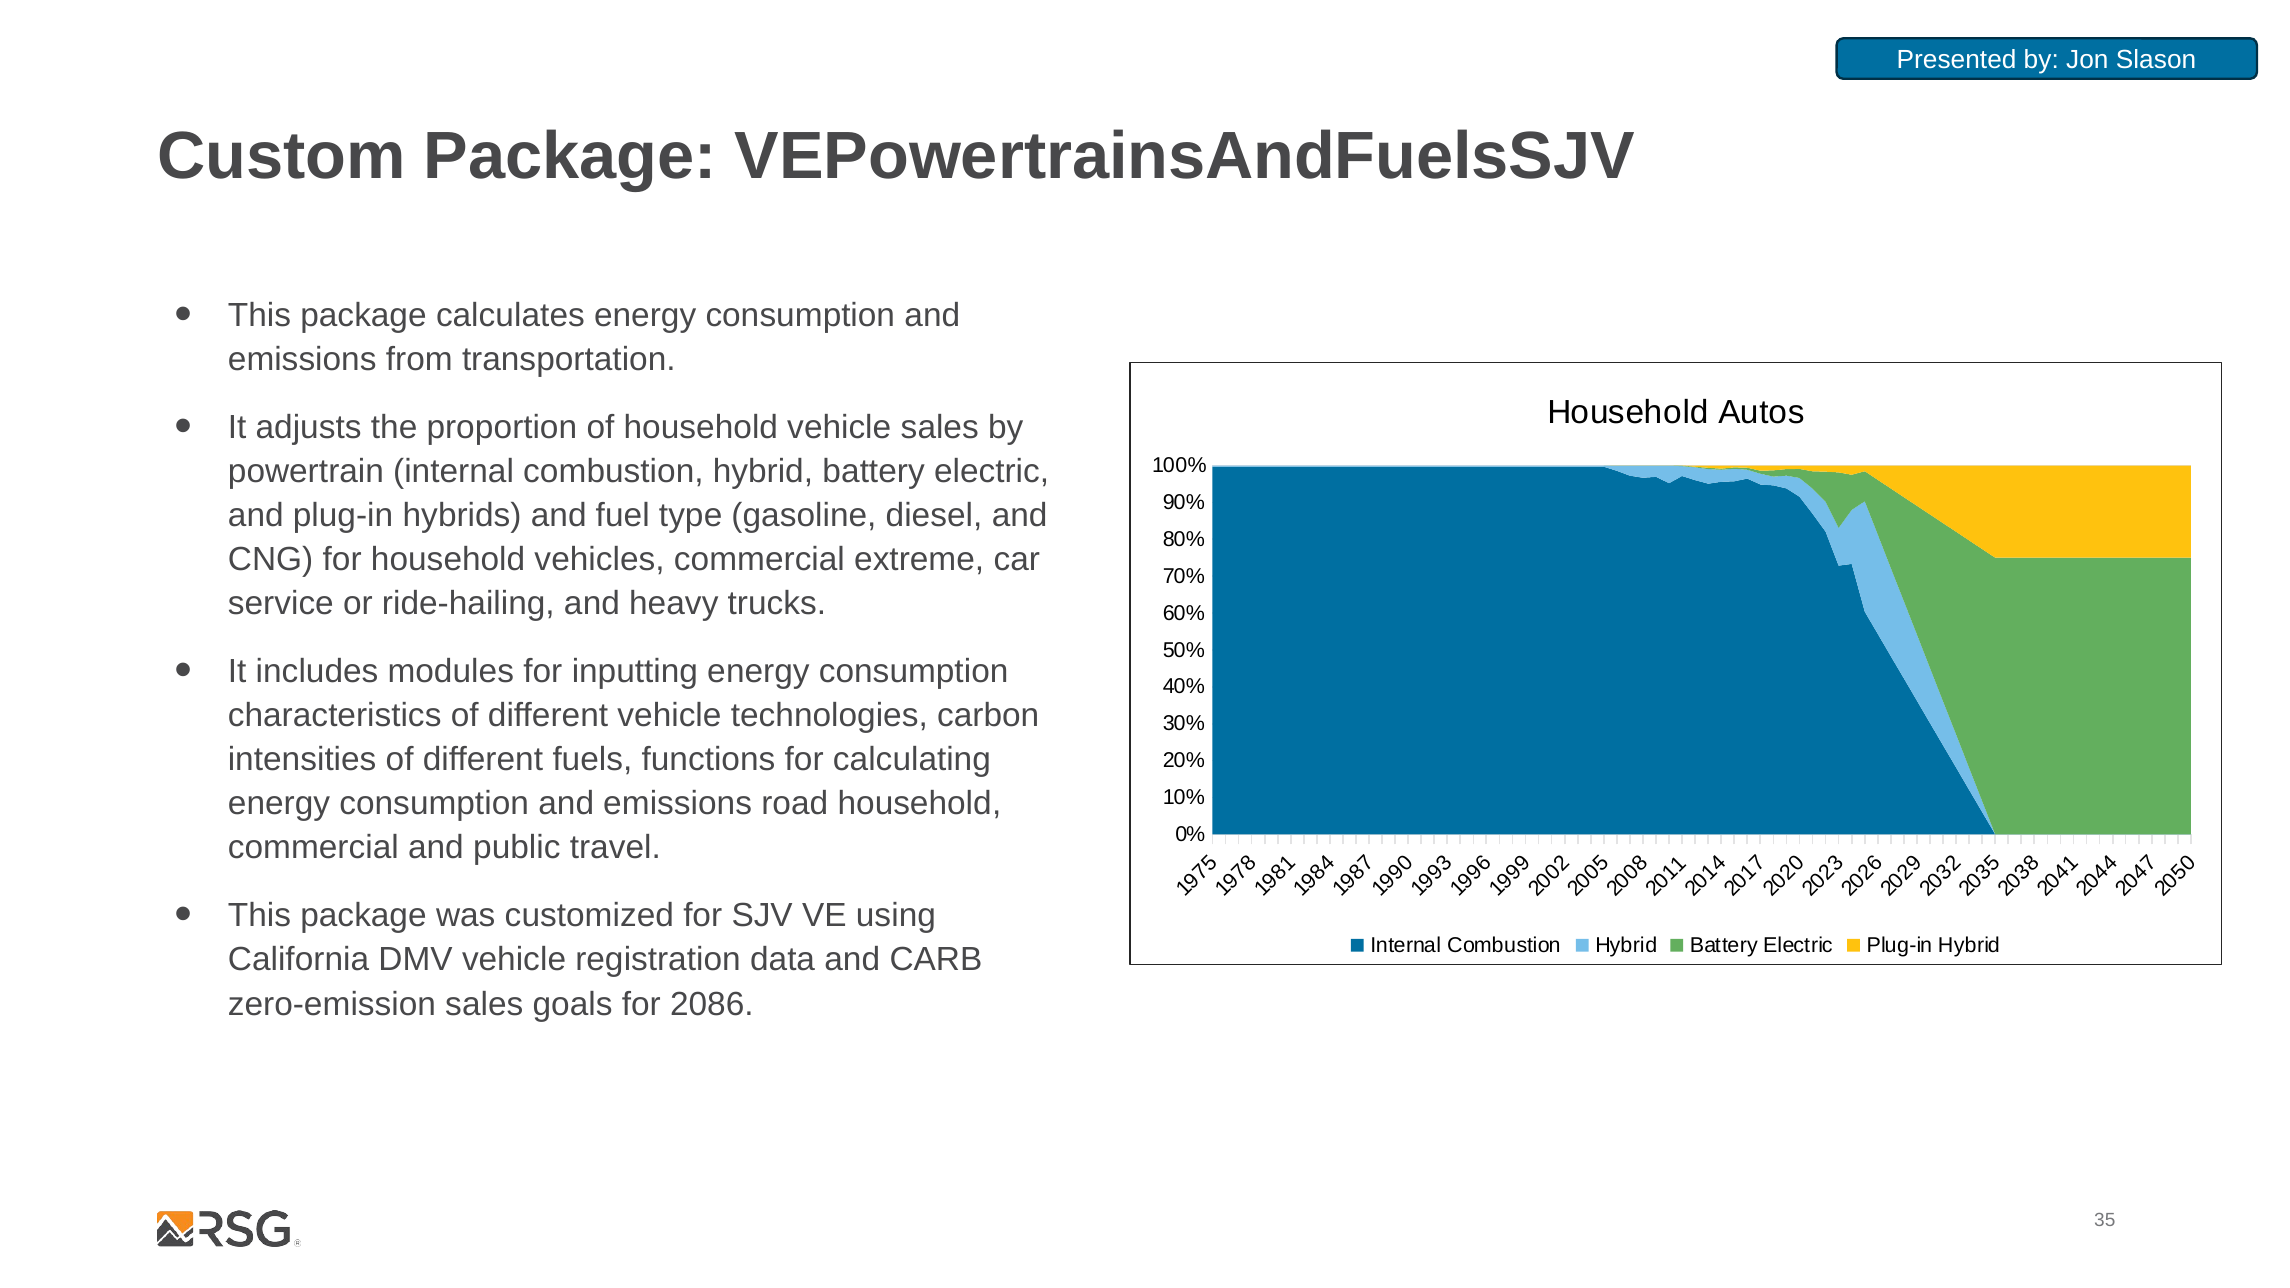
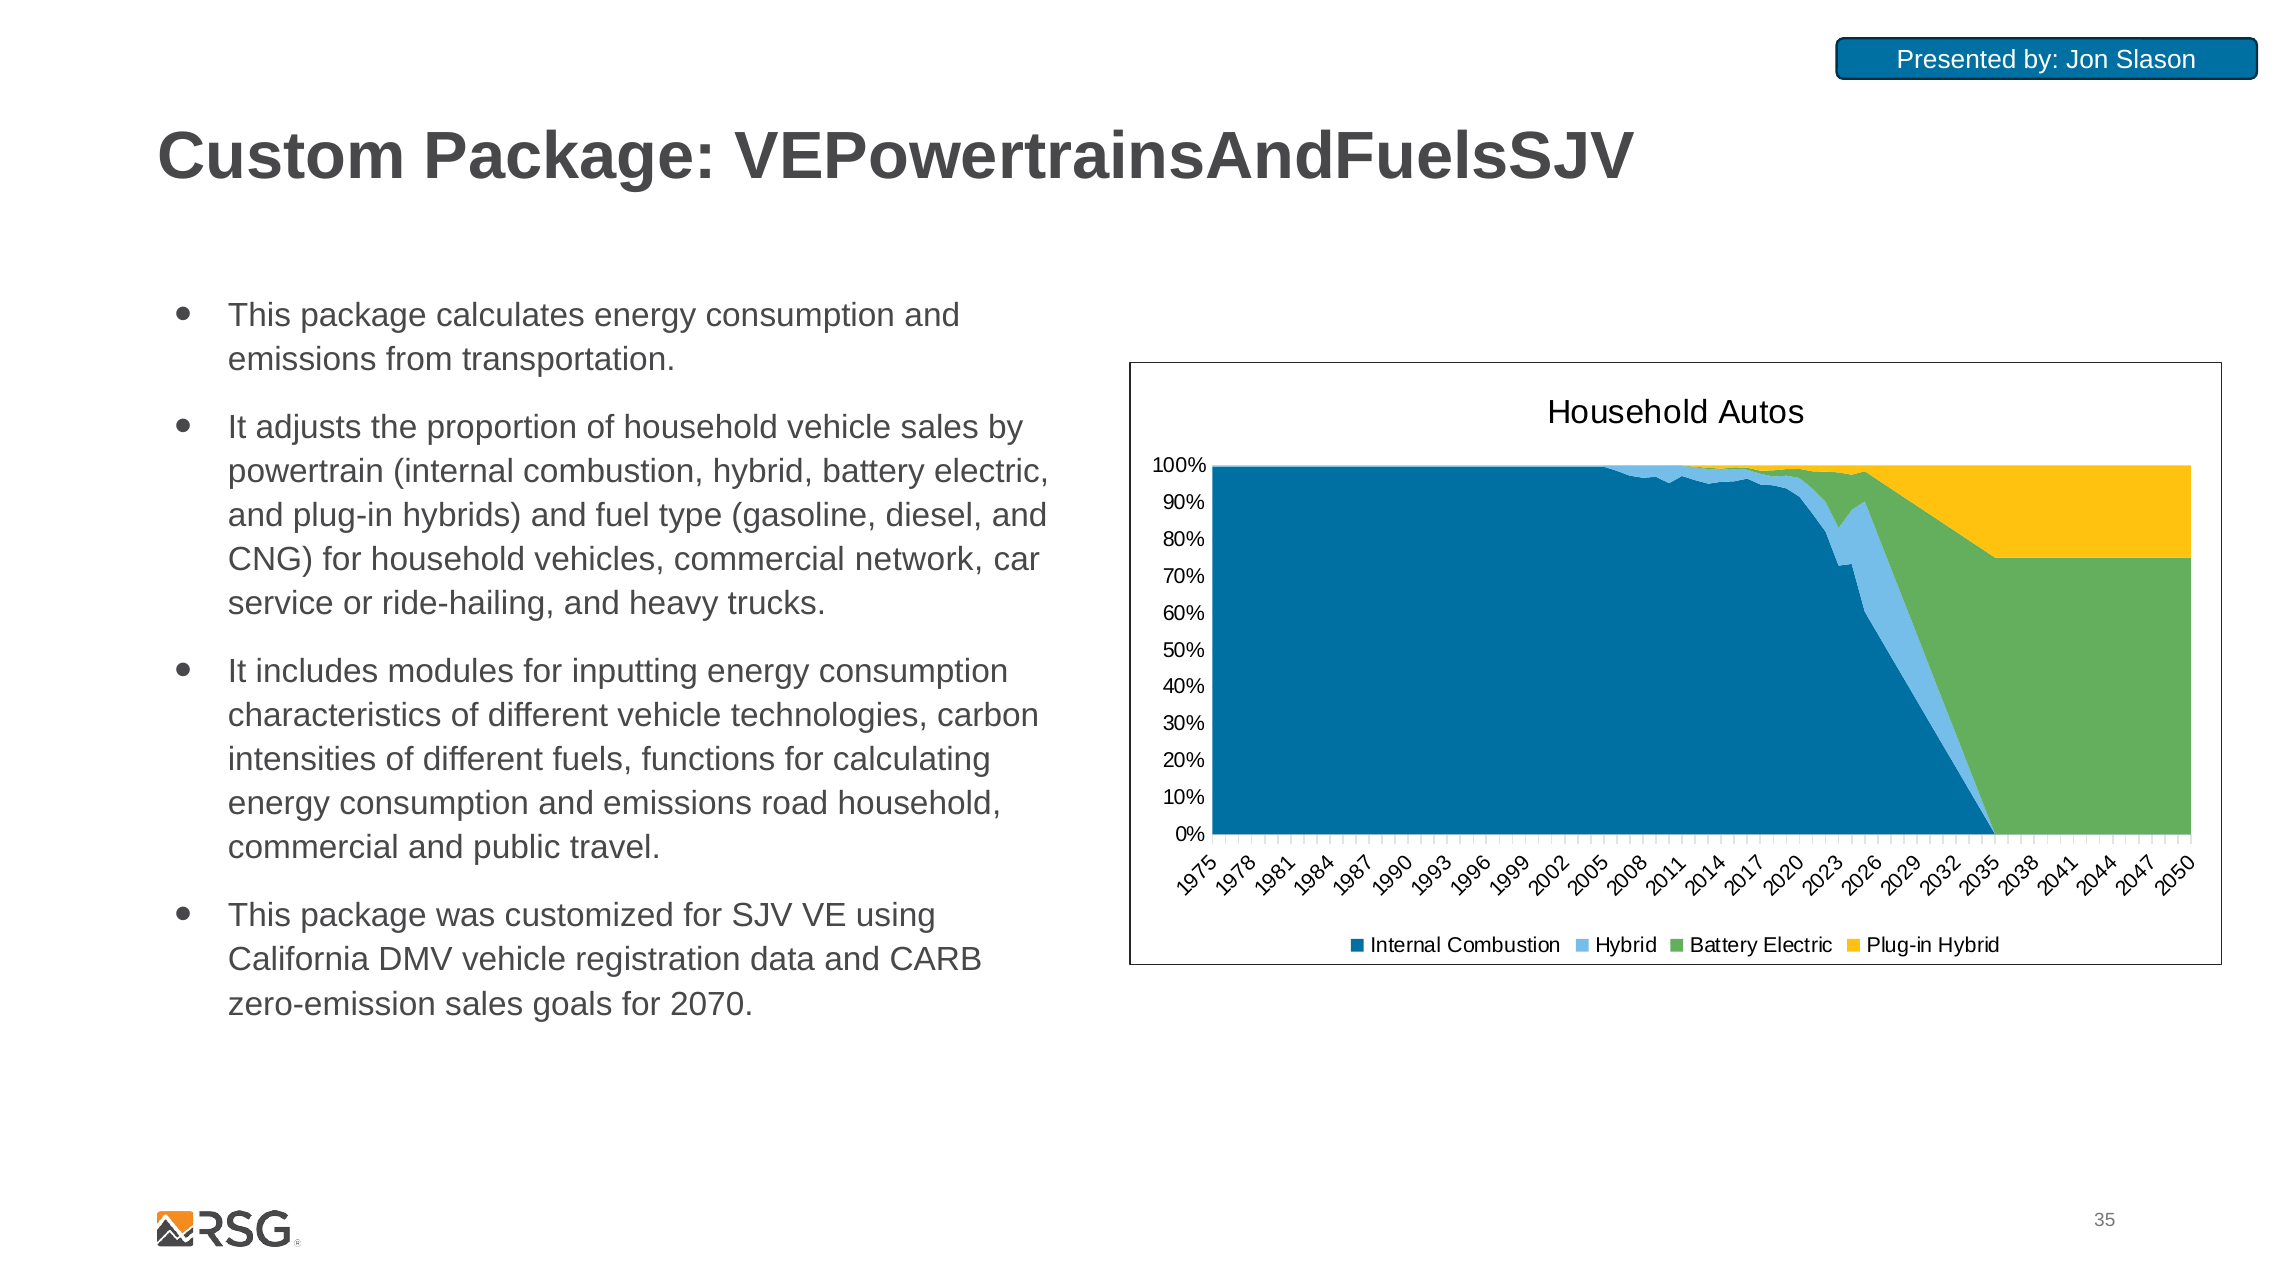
extreme: extreme -> network (919, 560)
2086: 2086 -> 2070 (712, 1004)
